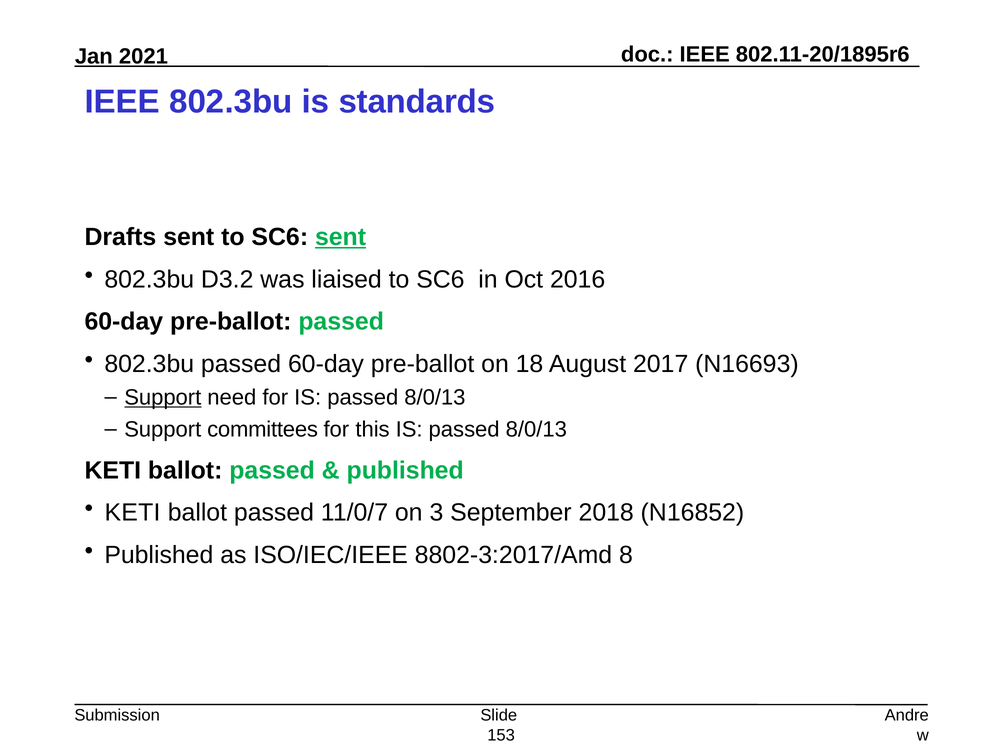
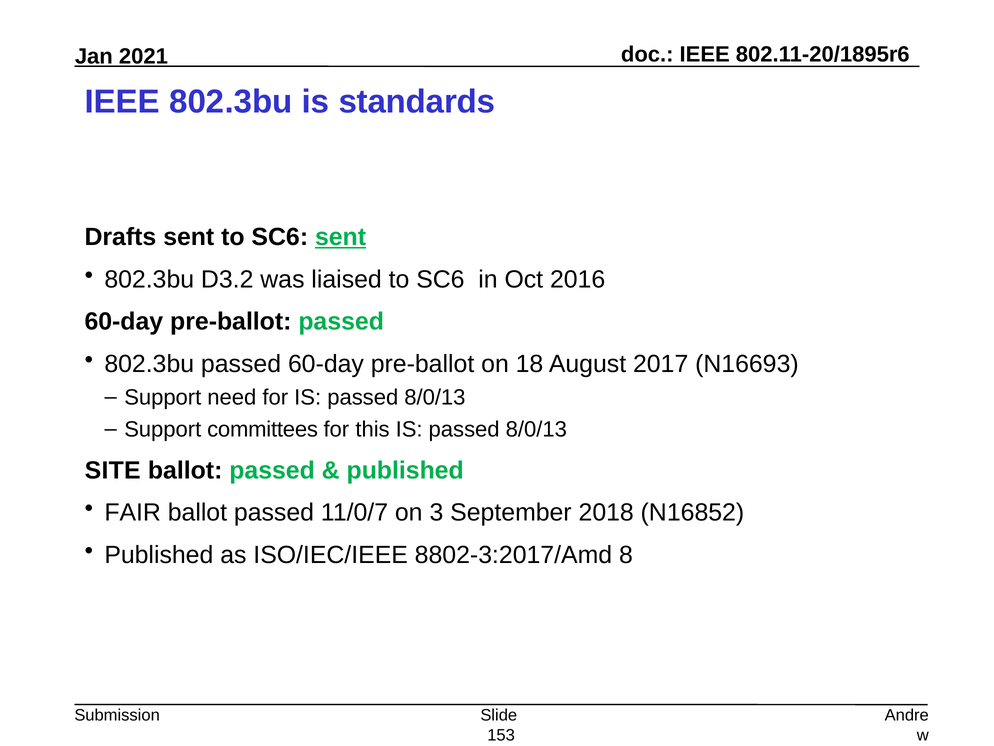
Support underline: present -> none (163, 397)
KETI: KETI -> SITE (113, 470)
KETI: KETI -> FAIR (133, 512)
